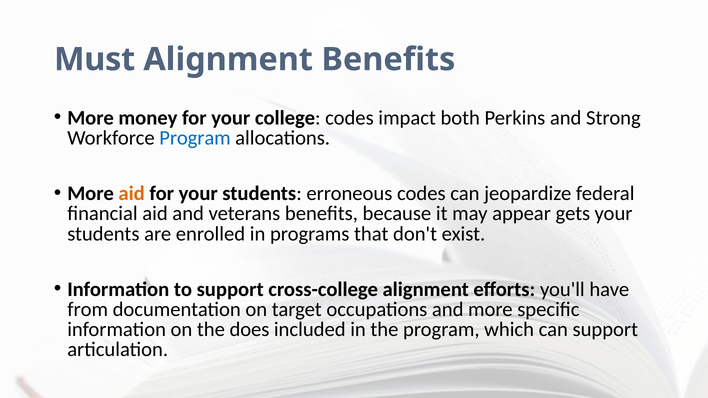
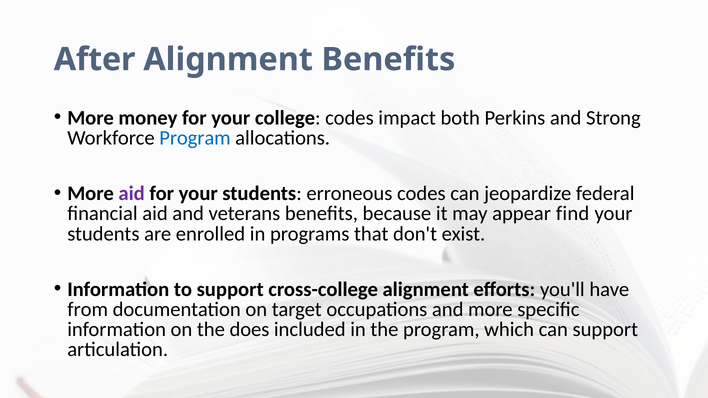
Must: Must -> After (95, 59)
aid colour: orange -> purple (132, 194)
gets: gets -> find (573, 214)
